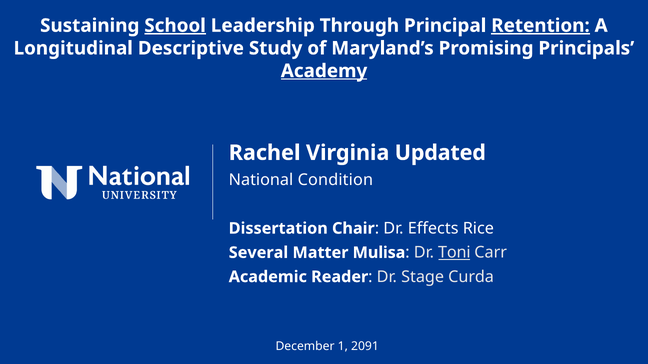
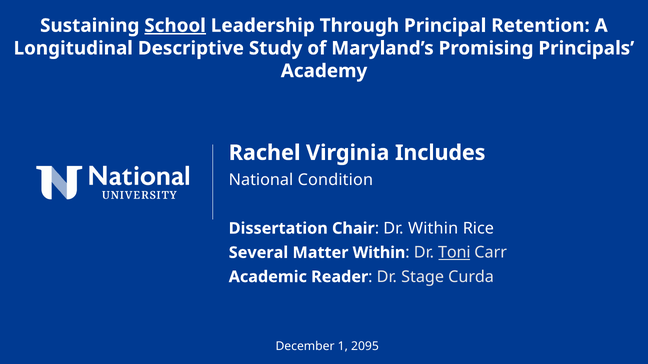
Retention underline: present -> none (540, 26)
Academy underline: present -> none (324, 71)
Updated: Updated -> Includes (440, 153)
Dr Effects: Effects -> Within (433, 229)
Matter Mulisa: Mulisa -> Within (379, 253)
2091: 2091 -> 2095 (365, 347)
